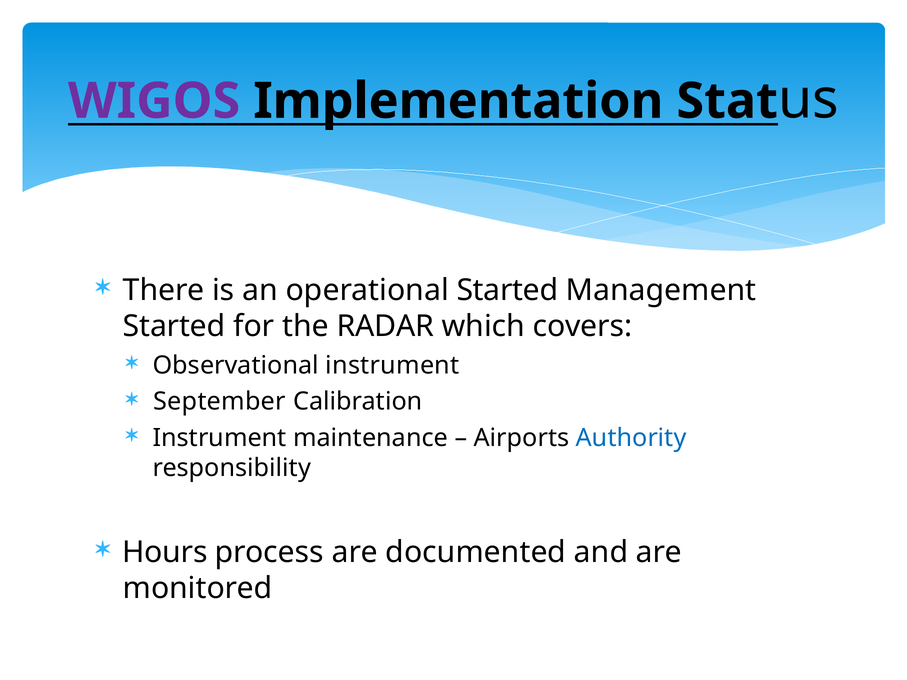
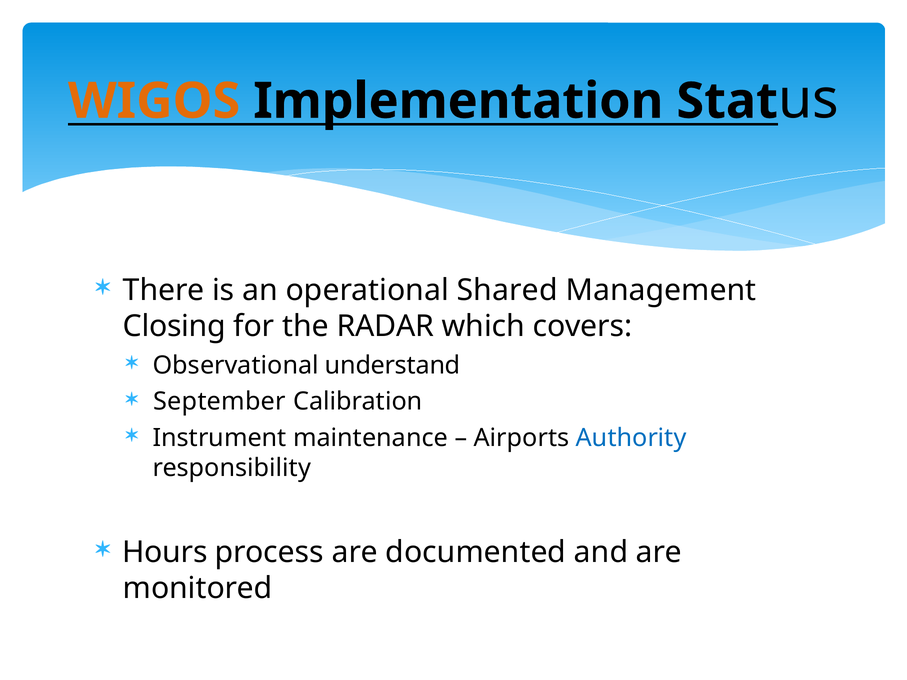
WIGOS colour: purple -> orange (154, 101)
operational Started: Started -> Shared (507, 290)
Started: Started -> Closing (174, 326)
Observational instrument: instrument -> understand (393, 365)
